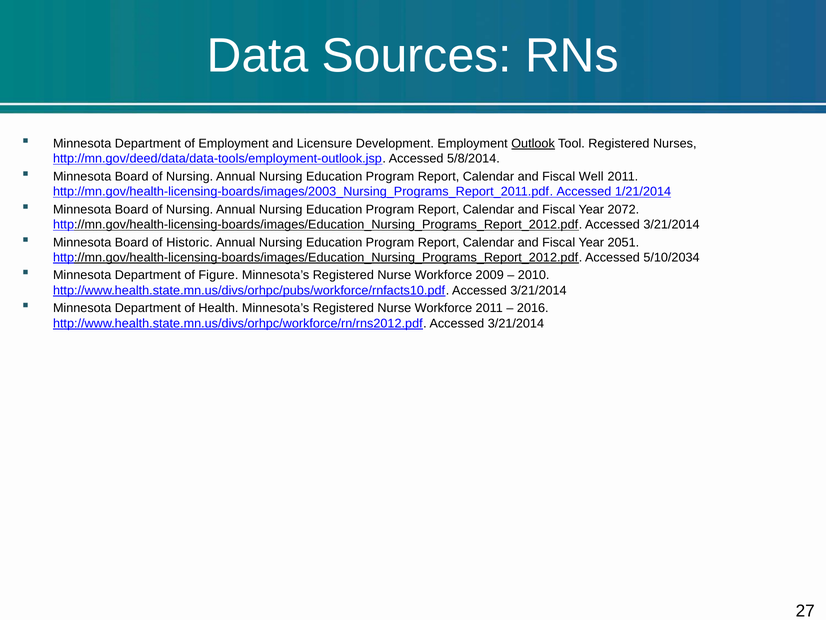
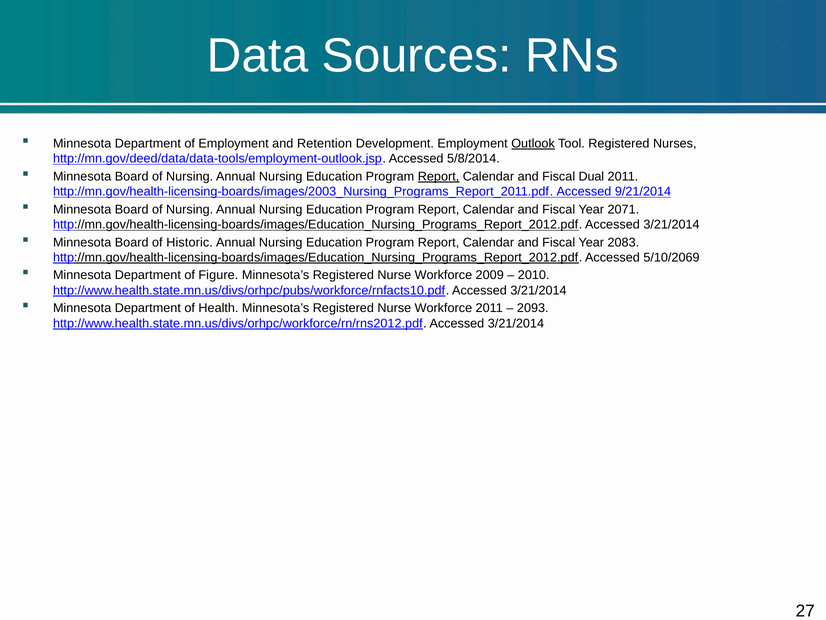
Licensure: Licensure -> Retention (325, 143)
Report underline: none -> present (439, 176)
Well: Well -> Dual (591, 176)
1/21/2014: 1/21/2014 -> 9/21/2014 (643, 192)
2072: 2072 -> 2071 (623, 209)
2051: 2051 -> 2083 (623, 242)
5/10/2034: 5/10/2034 -> 5/10/2069 (671, 257)
2016: 2016 -> 2093 (533, 308)
